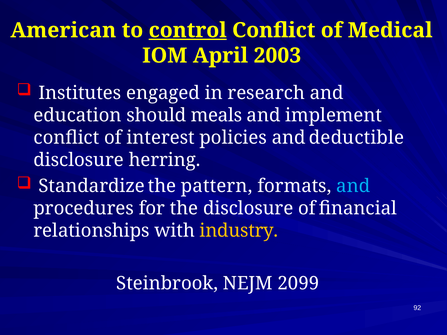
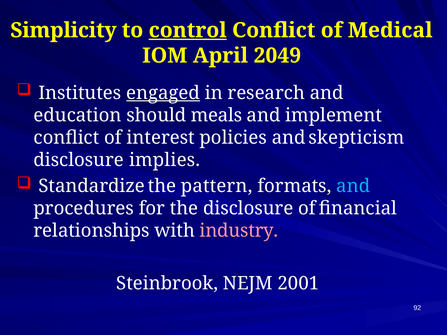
American: American -> Simplicity (63, 30)
2003: 2003 -> 2049 (277, 56)
engaged underline: none -> present (163, 93)
deductible: deductible -> skepticism (357, 138)
herring: herring -> implies (165, 160)
industry colour: yellow -> pink (239, 231)
2099: 2099 -> 2001 (298, 284)
